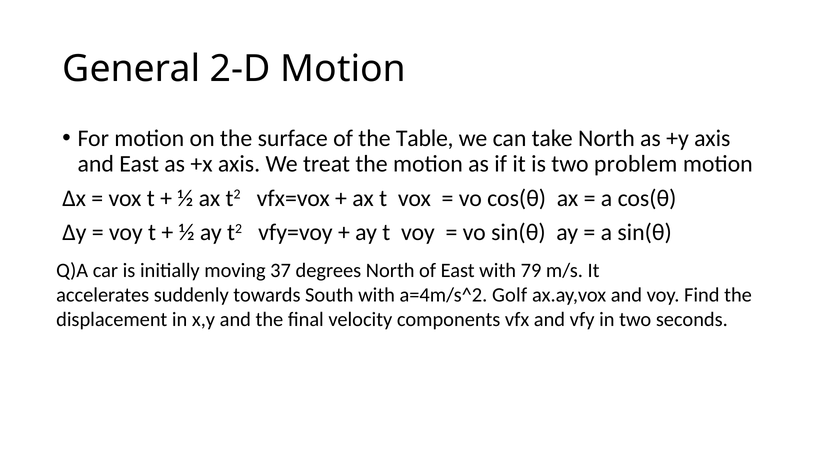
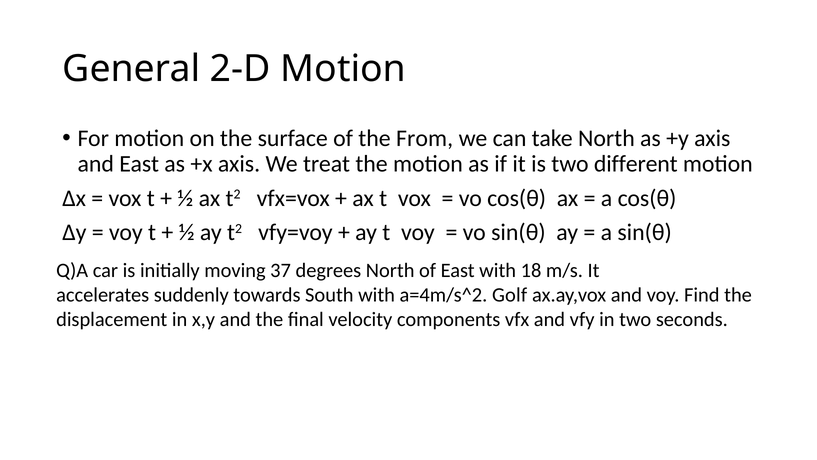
Table: Table -> From (425, 138)
problem: problem -> different (636, 164)
79: 79 -> 18 (531, 270)
